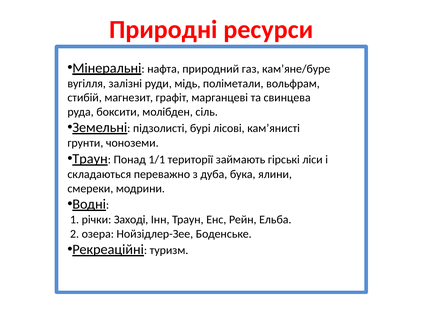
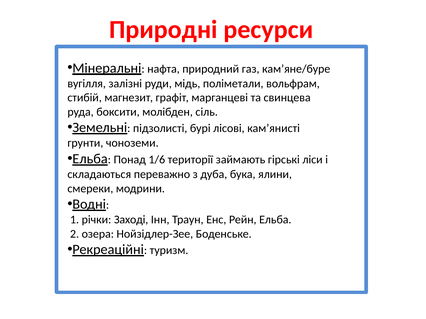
Траун: Траун -> Ельба (90, 159)
1/1: 1/1 -> 1/6 (157, 160)
